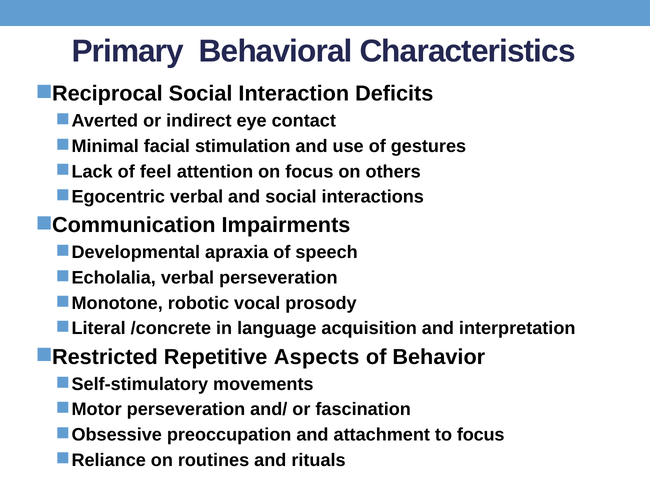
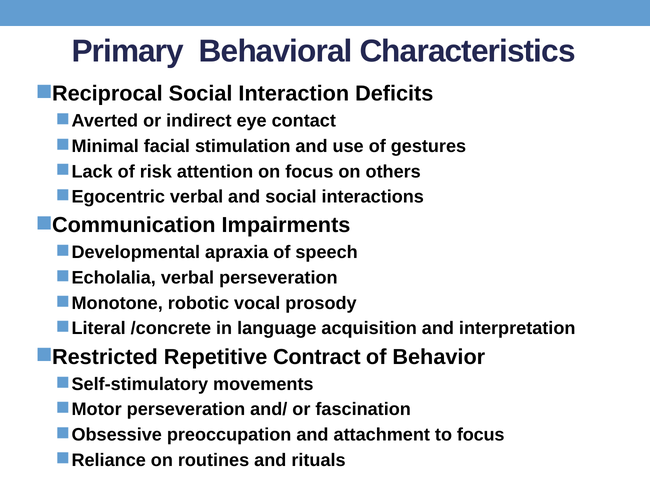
feel: feel -> risk (156, 171)
Aspects: Aspects -> Contract (317, 357)
